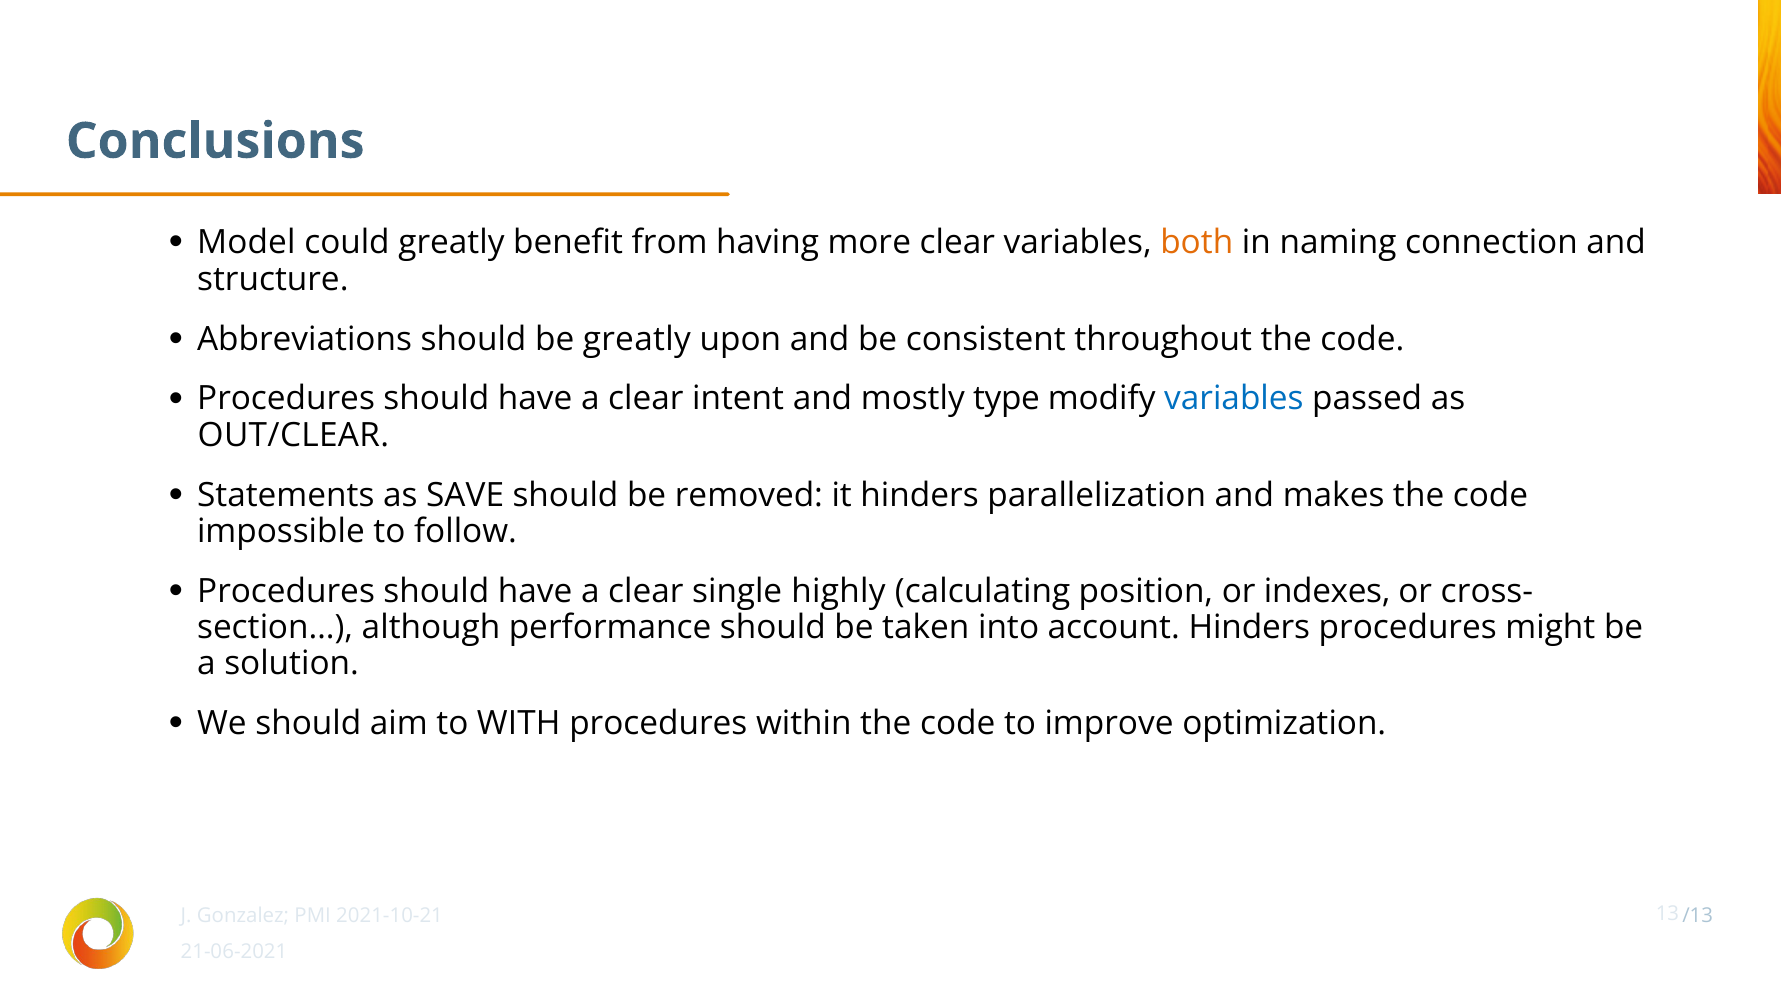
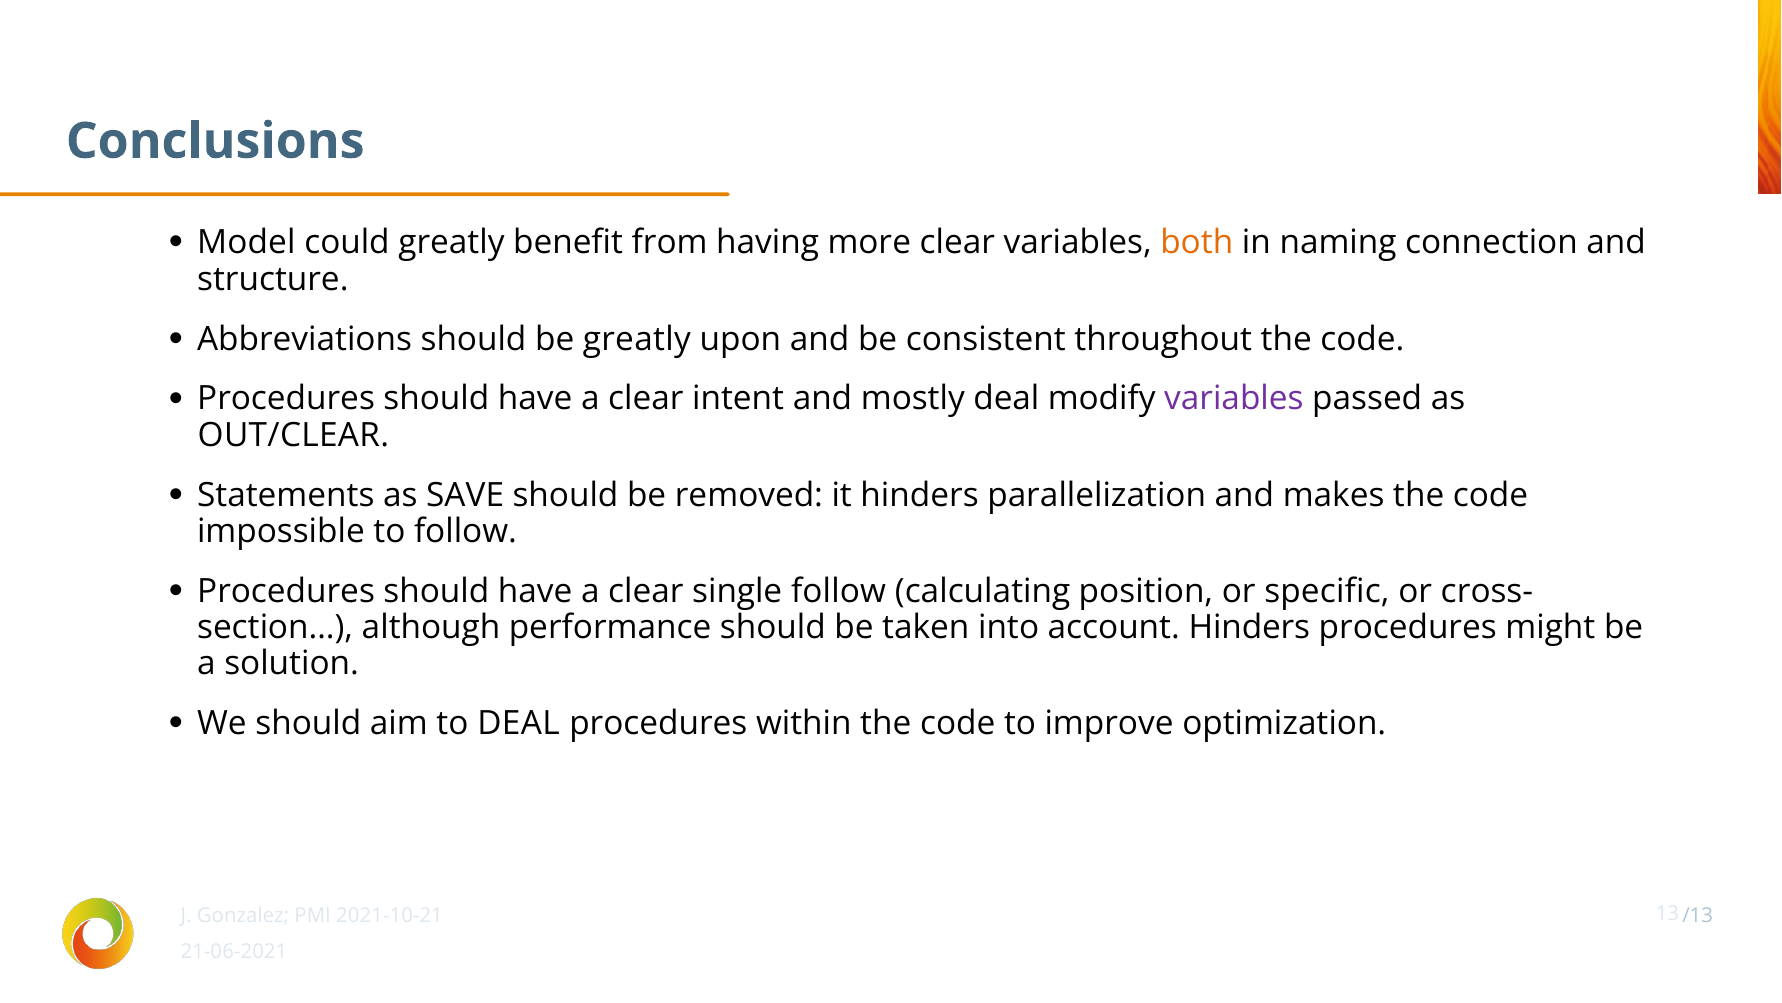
mostly type: type -> deal (1006, 399)
variables colour: blue -> purple (1234, 399)
single highly: highly -> follow (839, 591)
indexes: indexes -> specific (1327, 591)
to WITH: WITH -> DEAL (519, 723)
